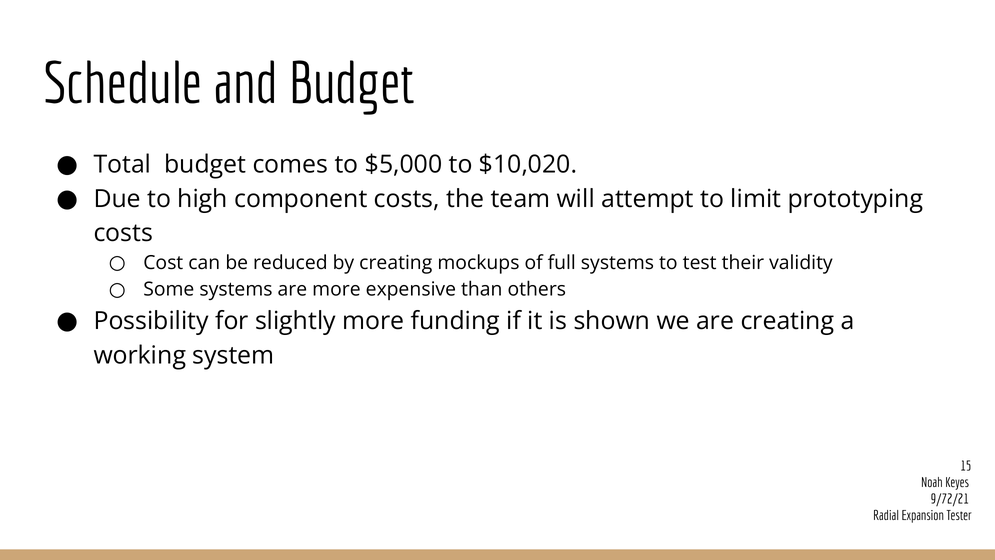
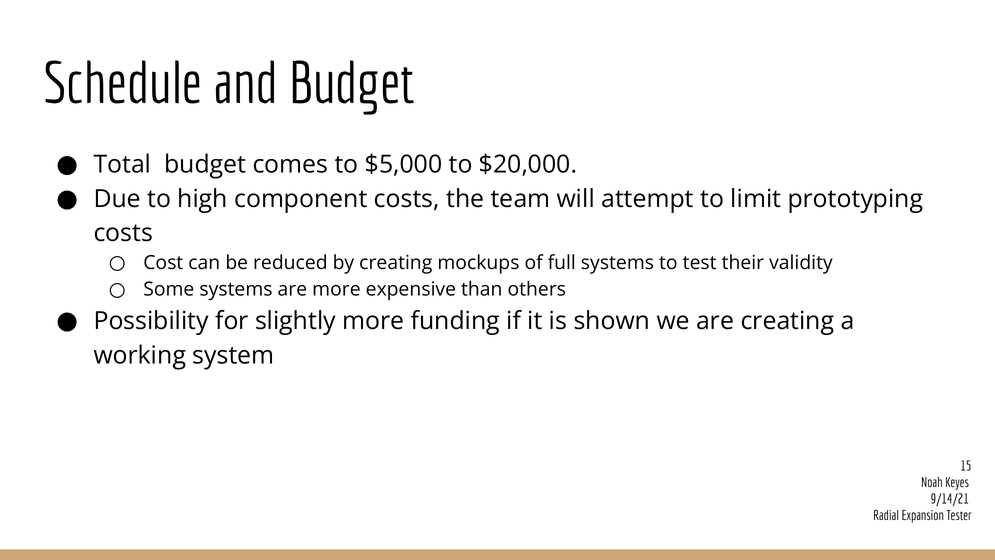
$10,020: $10,020 -> $20,000 (528, 164)
9/72/21: 9/72/21 -> 9/14/21 (950, 499)
